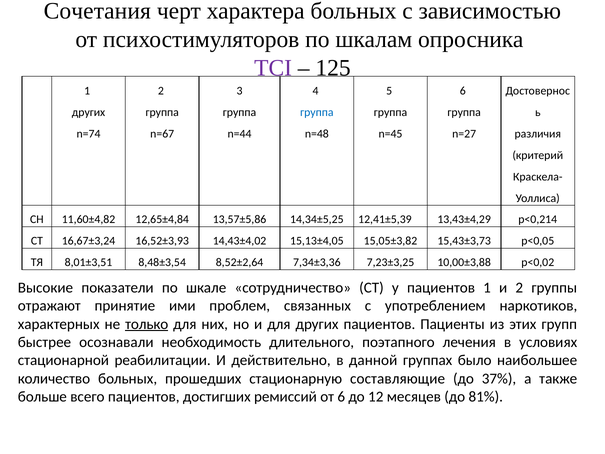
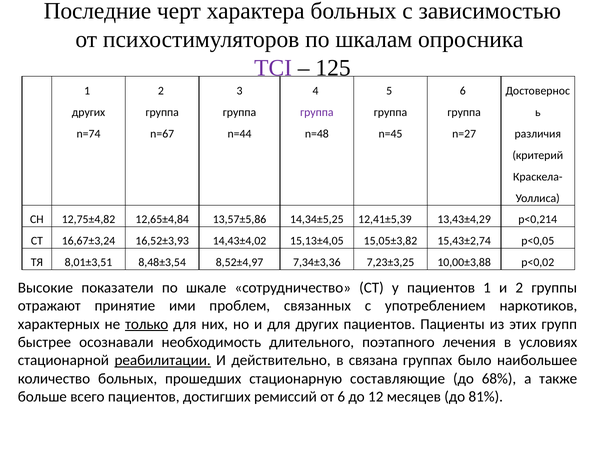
Сочетания: Сочетания -> Последние (97, 11)
группа colour: blue -> purple (317, 112)
11,60±4,82: 11,60±4,82 -> 12,75±4,82 (89, 219)
15,43±3,73: 15,43±3,73 -> 15,43±2,74 (464, 241)
8,52±2,64: 8,52±2,64 -> 8,52±4,97 (240, 262)
реабилитации underline: none -> present (163, 360)
данной: данной -> связана (373, 360)
37%: 37% -> 68% (499, 378)
